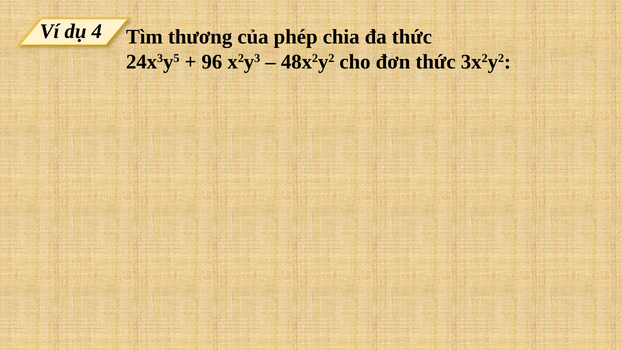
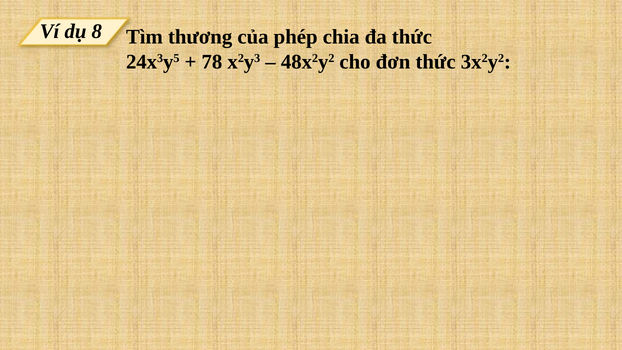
4: 4 -> 8 (97, 31)
96: 96 -> 78 (212, 62)
